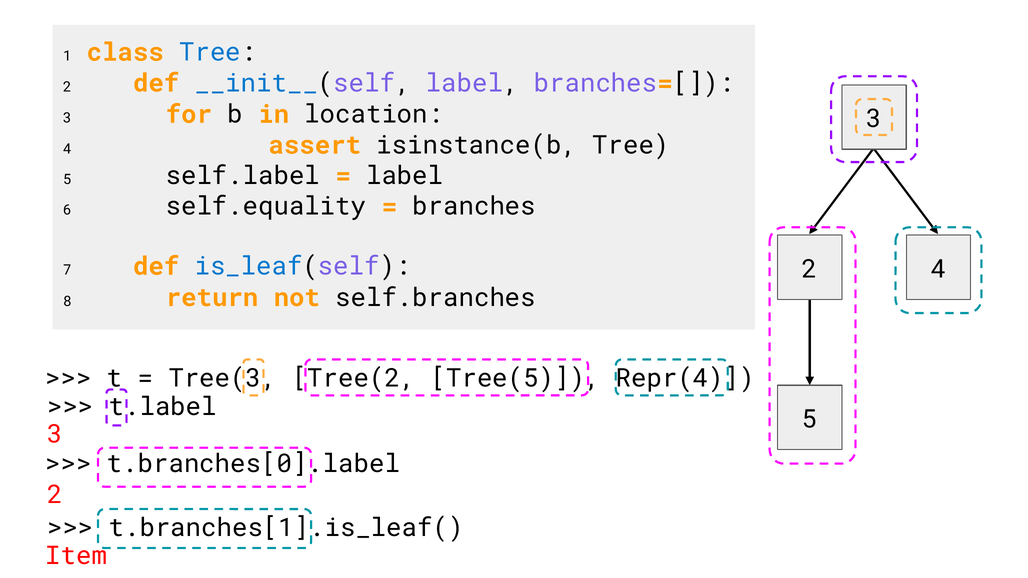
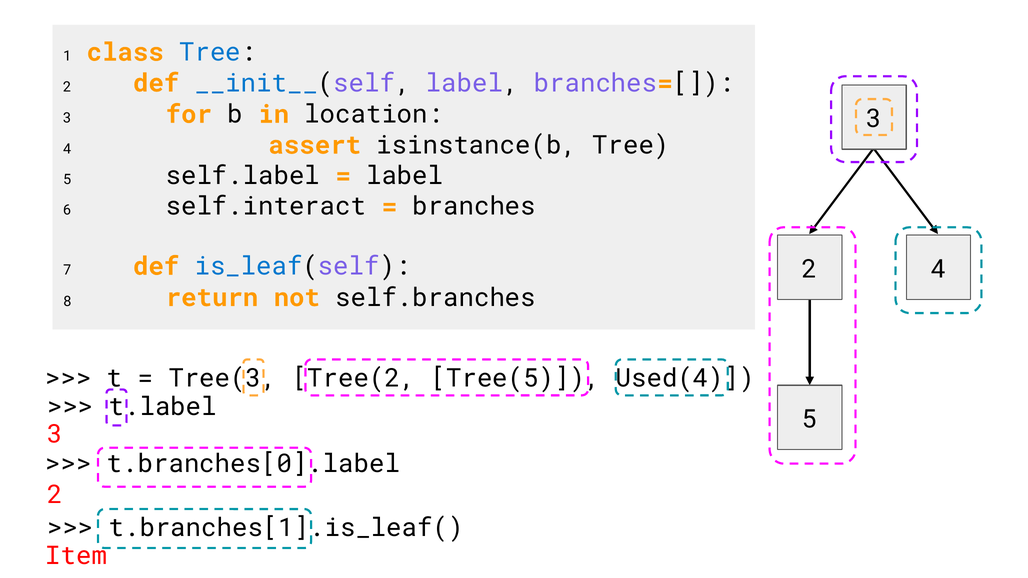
self.equality: self.equality -> self.interact (266, 206)
Repr(4: Repr(4 -> Used(4 (685, 378)
